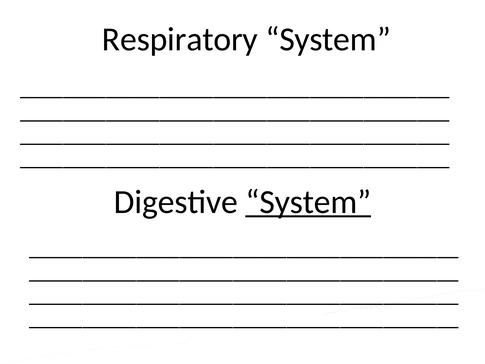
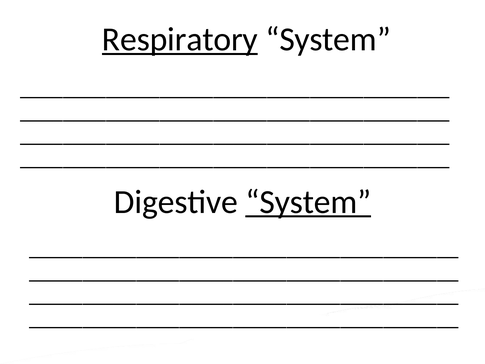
Respiratory underline: none -> present (180, 40)
